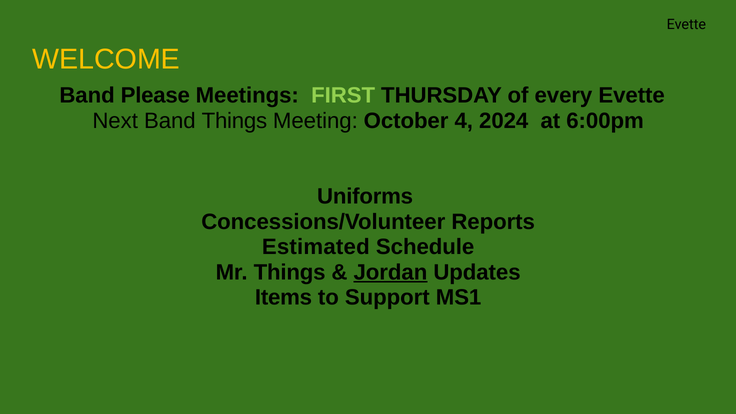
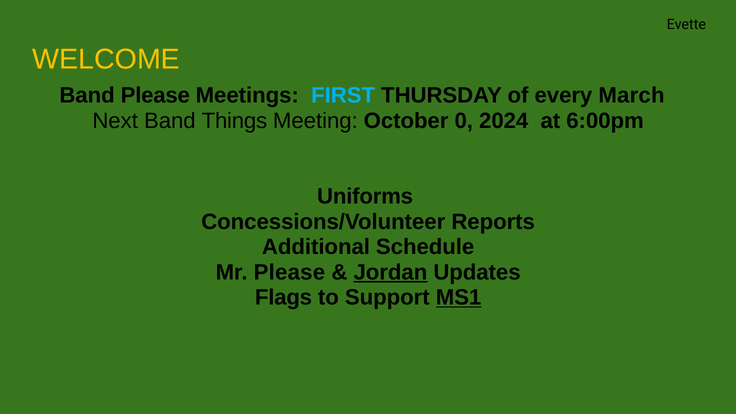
FIRST colour: light green -> light blue (343, 96)
every Evette: Evette -> March (631, 96)
4: 4 -> 0 (464, 121)
Estimated: Estimated -> Additional (316, 247)
Mr Things: Things -> Please (289, 272)
Items: Items -> Flags (284, 297)
MS1 underline: none -> present (459, 297)
